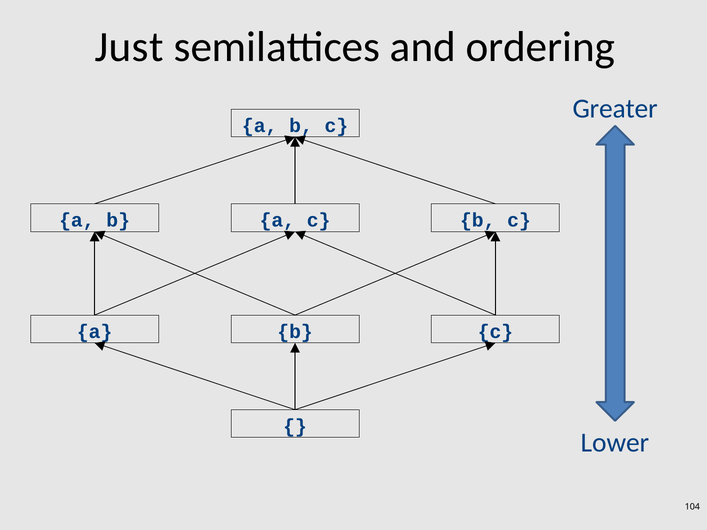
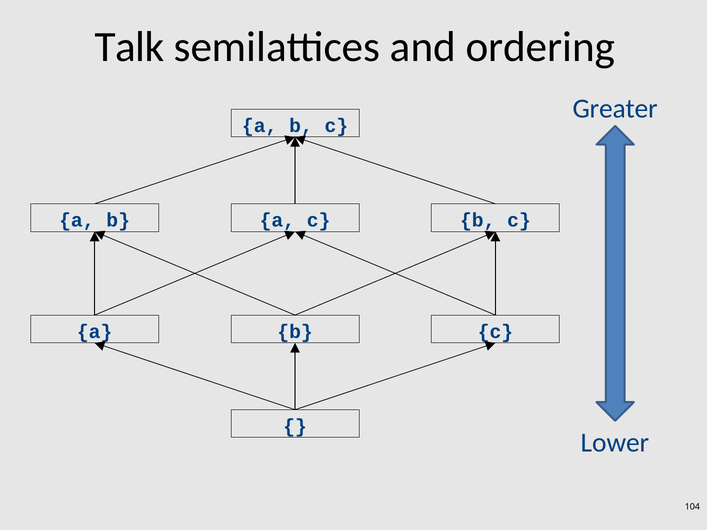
Just: Just -> Talk (130, 47)
